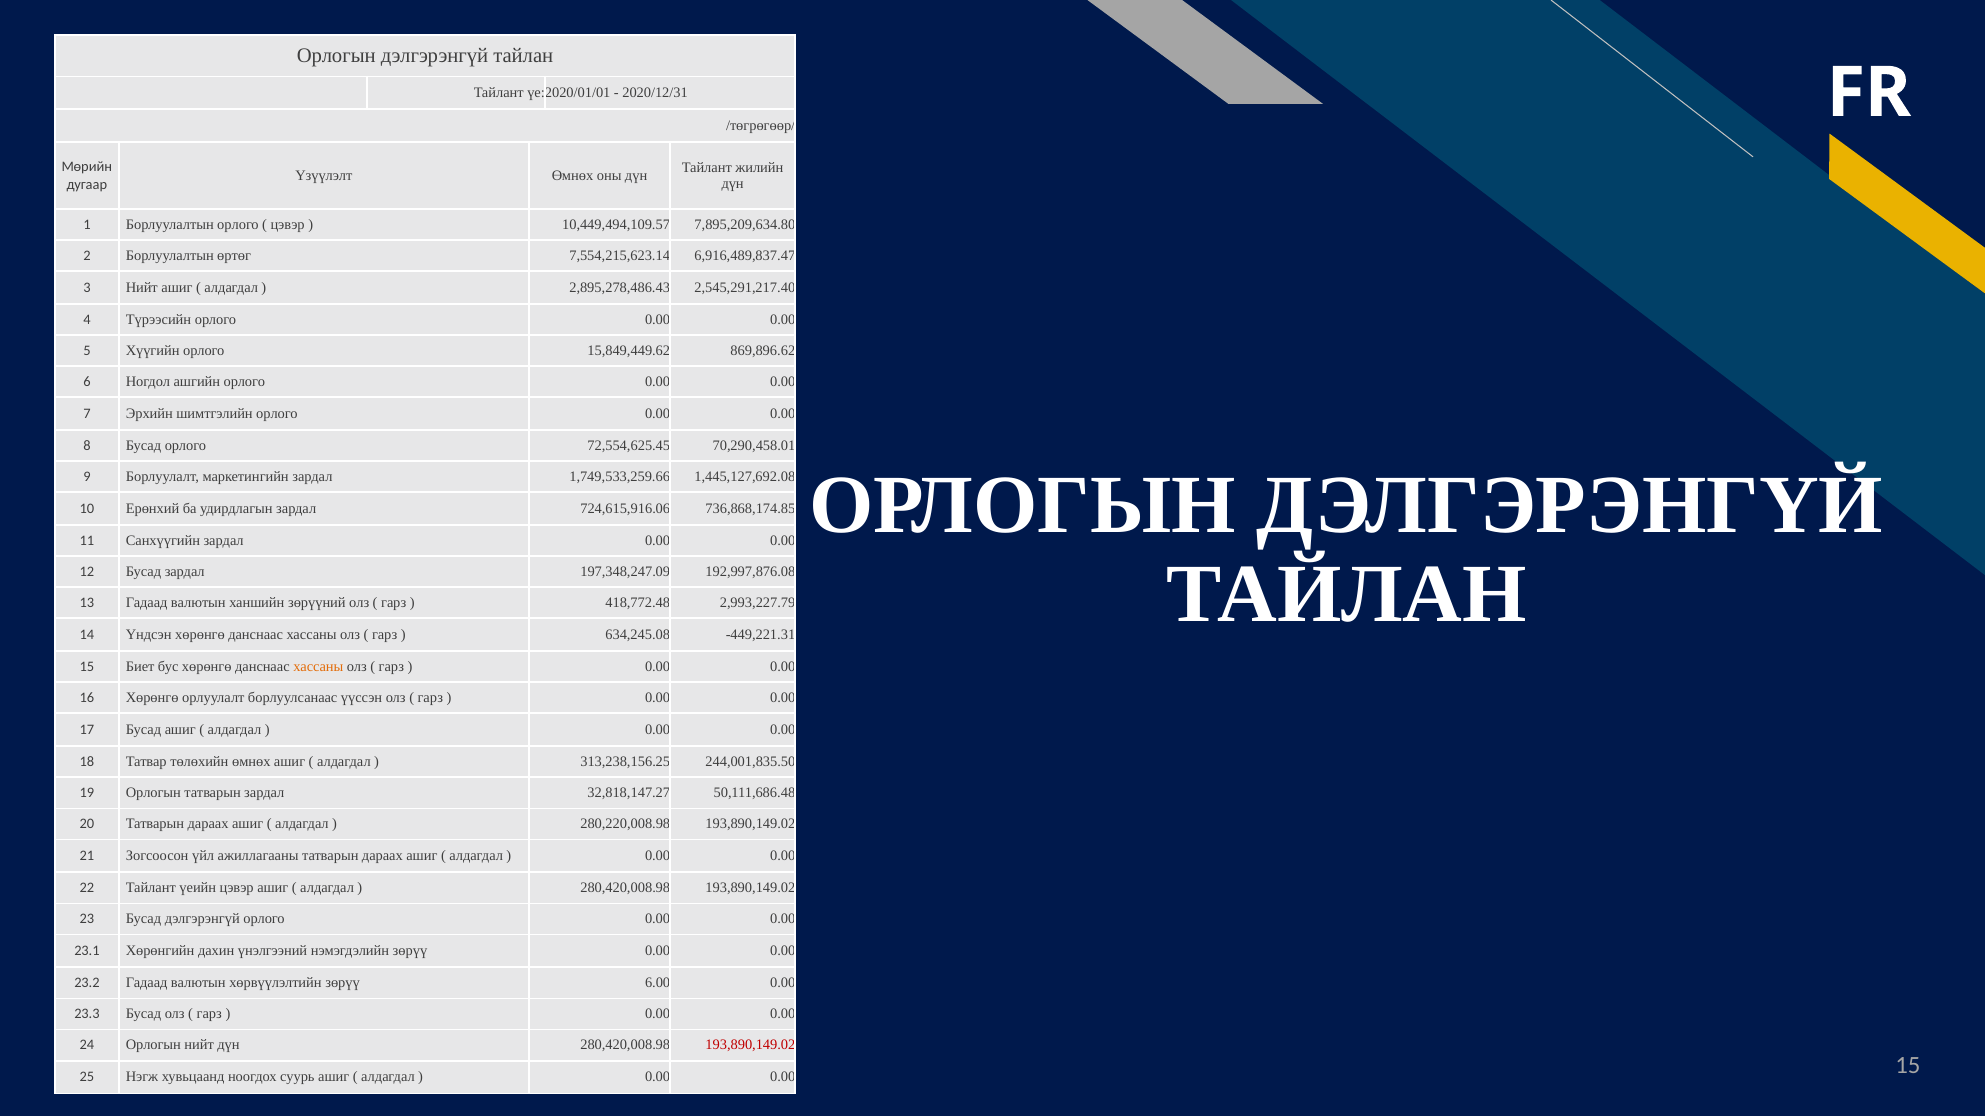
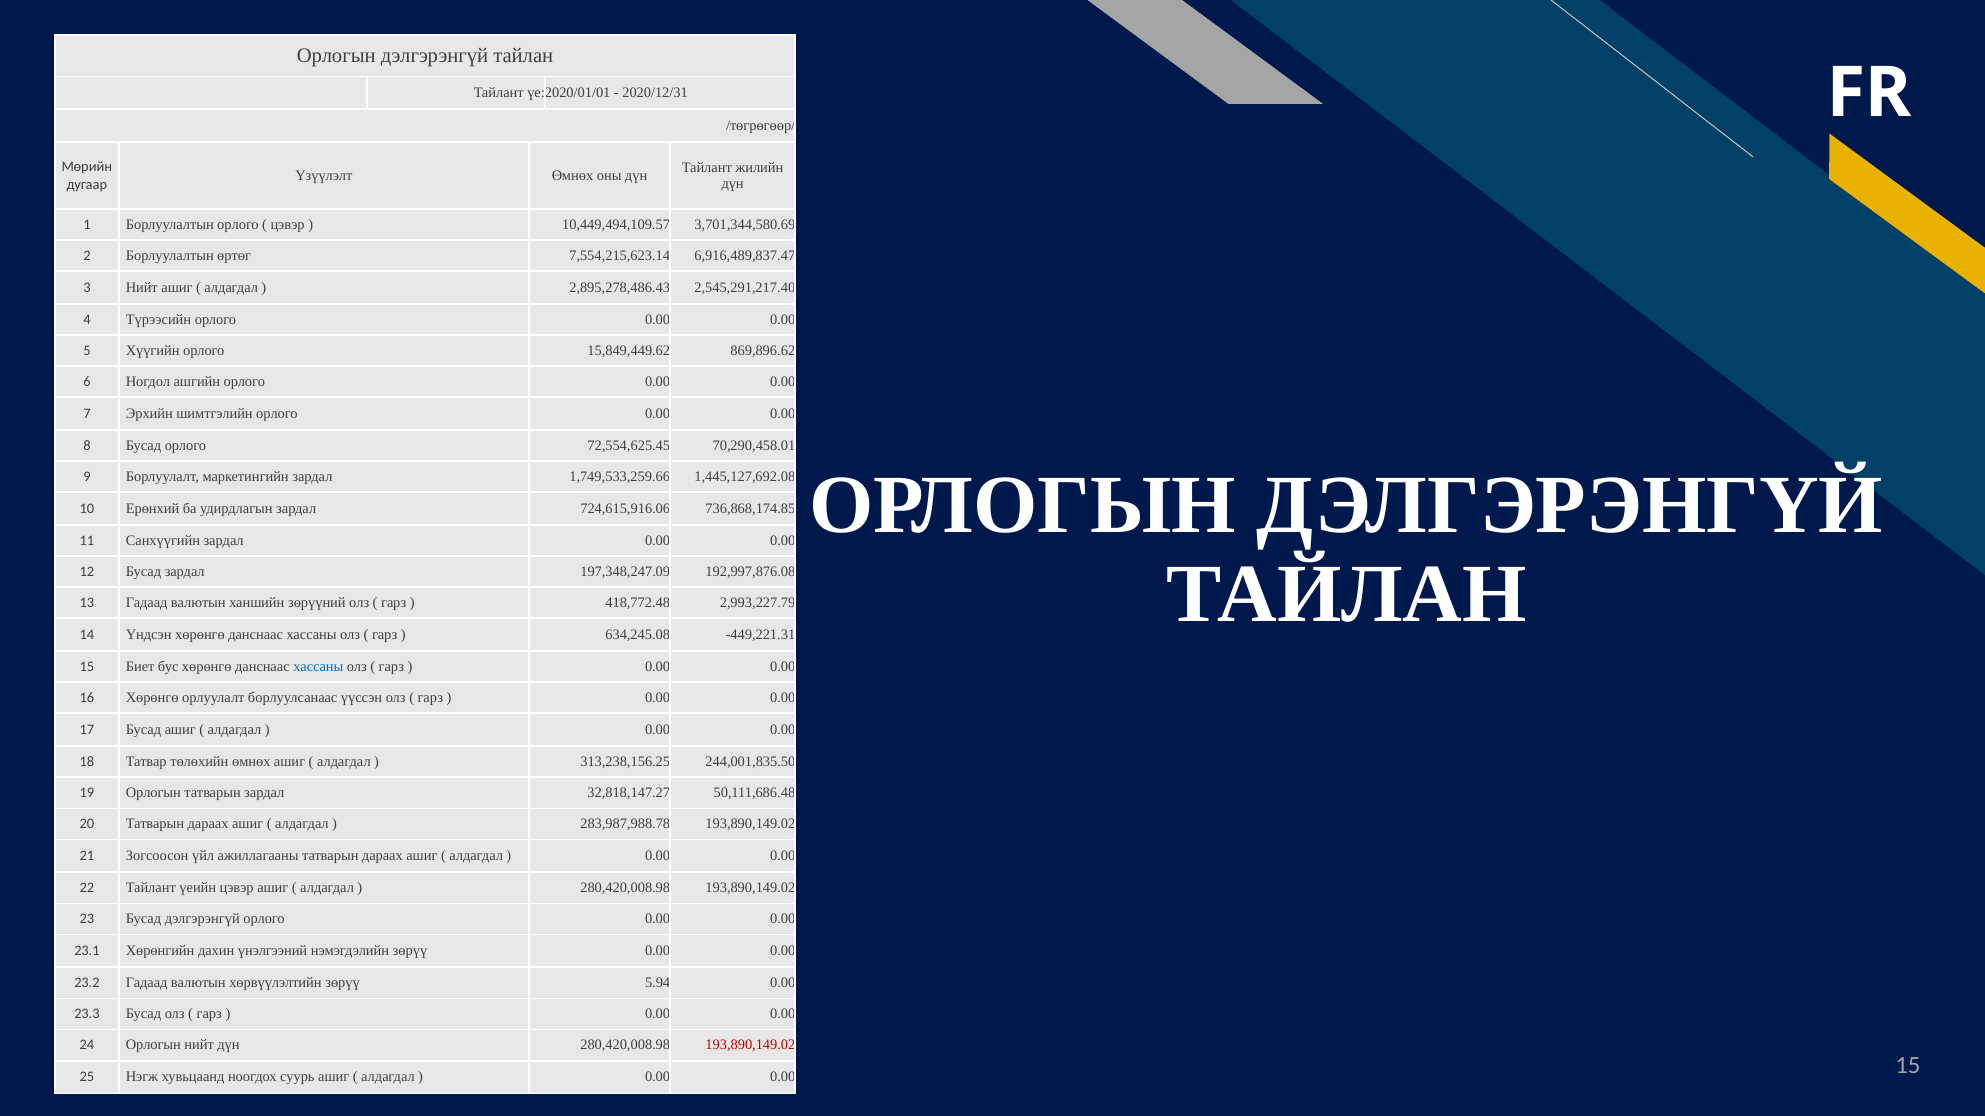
7,895,209,634.80: 7,895,209,634.80 -> 3,701,344,580.69 (745, 225)
хассаны colour: orange -> blue (318, 667)
280,220,008.98: 280,220,008.98 -> 283,987,988.78 (625, 824)
6.00: 6.00 -> 5.94 (658, 983)
